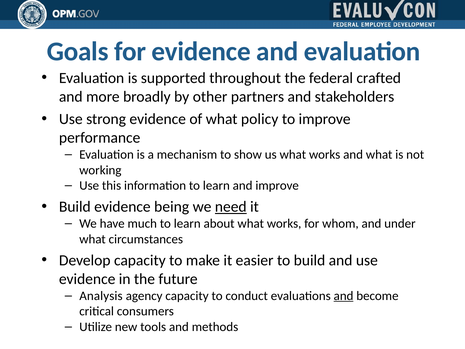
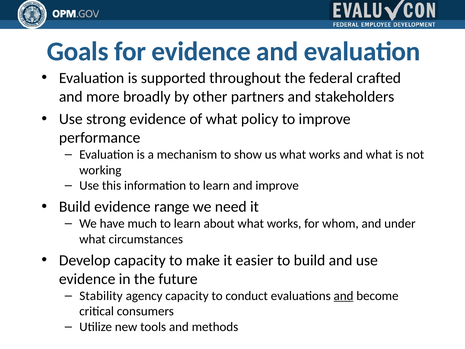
being: being -> range (172, 207)
need underline: present -> none (231, 207)
Analysis: Analysis -> Stability (101, 296)
